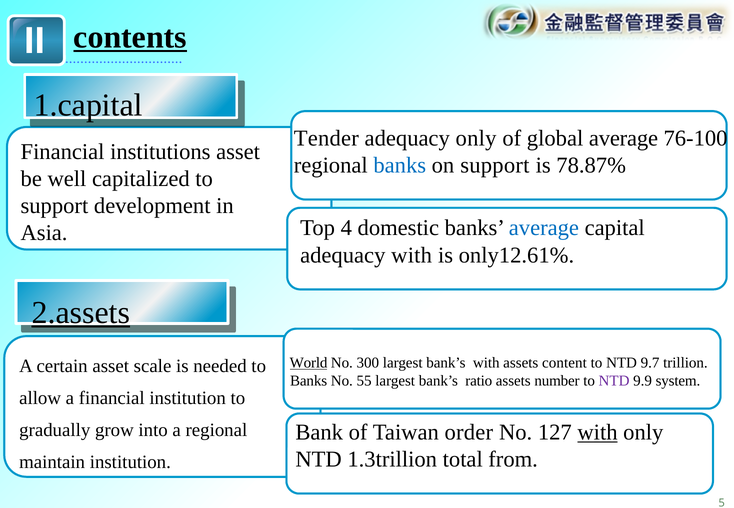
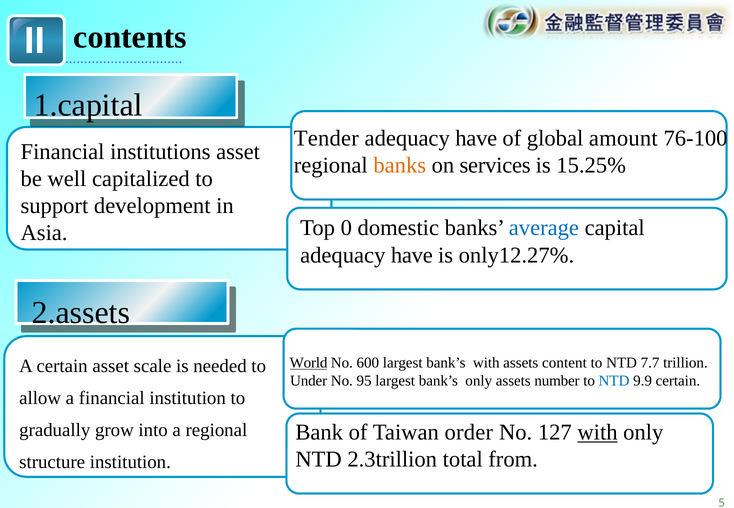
contents underline: present -> none (130, 37)
only: only -> have (476, 138)
global average: average -> amount (623, 138)
banks colour: blue -> orange (400, 165)
on support: support -> services (495, 165)
78.87%: 78.87% -> 15.25% (591, 165)
4: 4 -> 0 (346, 228)
with: with -> have (412, 255)
only12.61%: only12.61% -> only12.27% (516, 255)
2.assets underline: present -> none (81, 313)
300: 300 -> 600 (368, 363)
9.7: 9.7 -> 7.7 (650, 363)
Banks: Banks -> Under (309, 381)
55: 55 -> 95 (364, 381)
bank’s ratio: ratio -> only (479, 381)
NTD colour: purple -> blue (614, 381)
9.9 system: system -> certain (678, 381)
1.3trillion: 1.3trillion -> 2.3trillion (392, 459)
maintain: maintain -> structure (52, 462)
